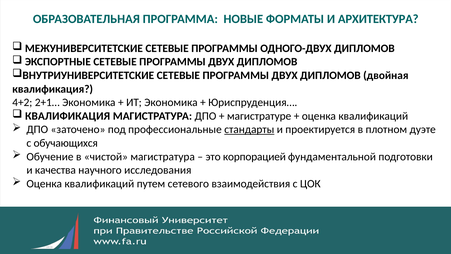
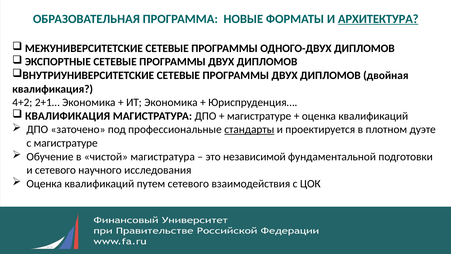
АРХИТЕКТУРА underline: none -> present (378, 19)
с обучающихся: обучающихся -> магистратуре (66, 143)
корпорацией: корпорацией -> независимой (254, 157)
и качества: качества -> сетевого (55, 170)
